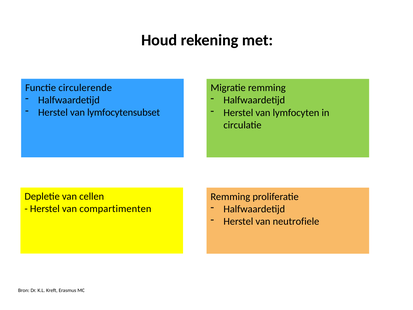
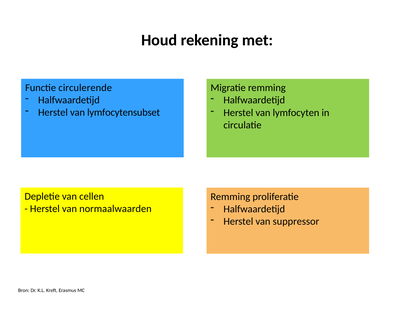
compartimenten: compartimenten -> normaalwaarden (115, 209)
neutrofiele: neutrofiele -> suppressor (296, 221)
